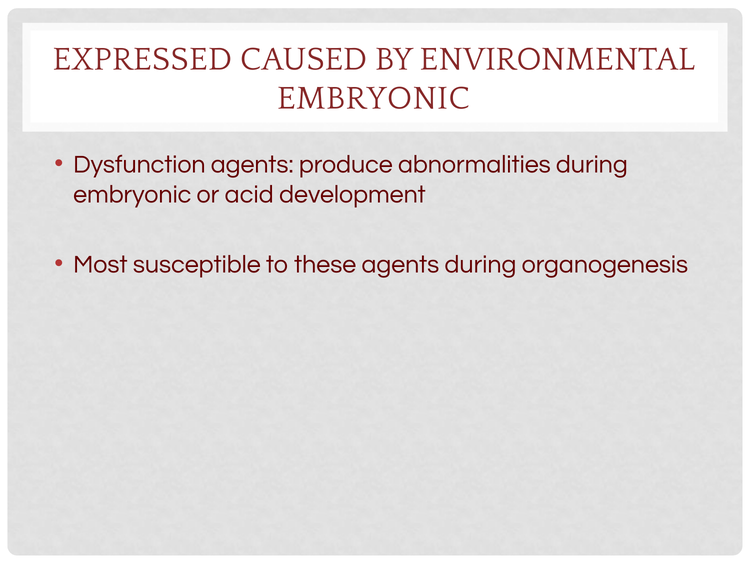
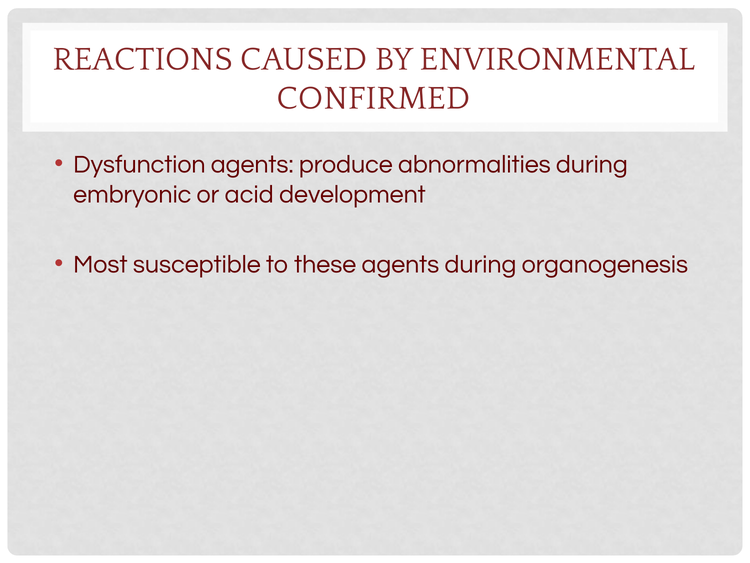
EXPRESSED: EXPRESSED -> REACTIONS (143, 59)
EMBRYONIC: EMBRYONIC -> CONFIRMED (374, 98)
